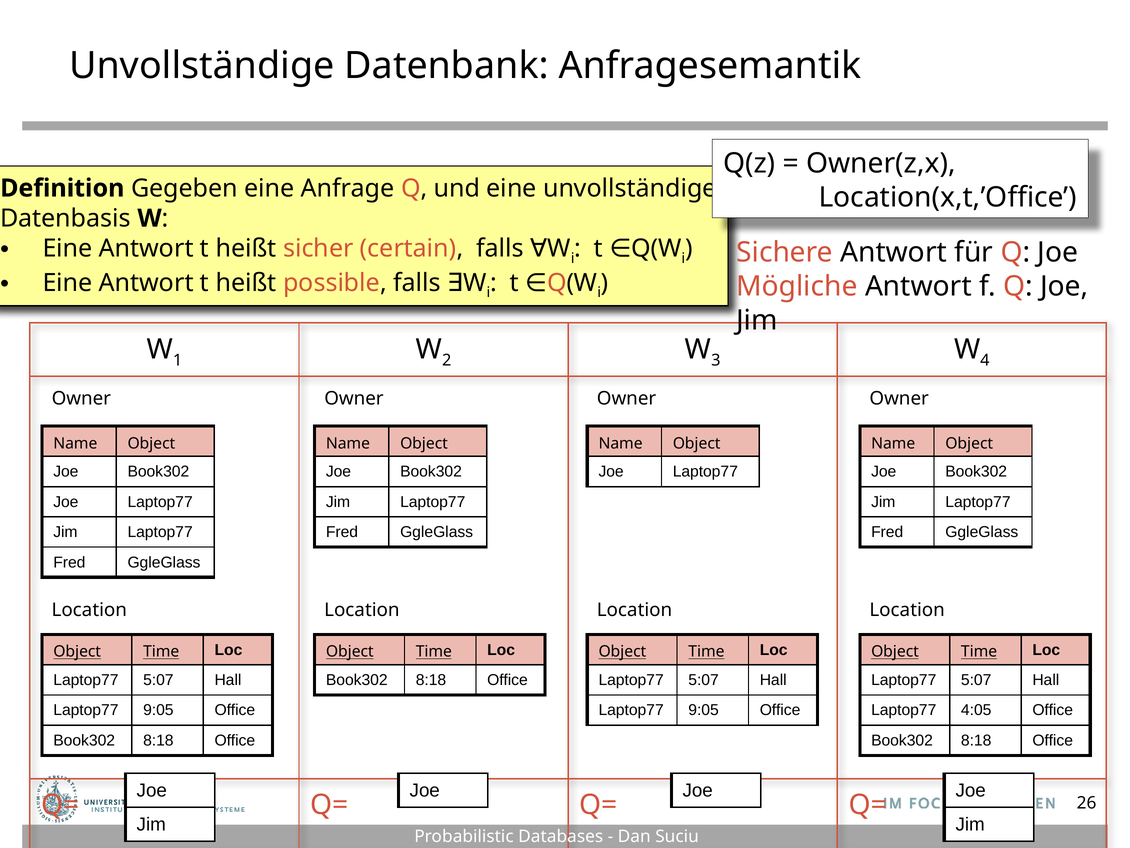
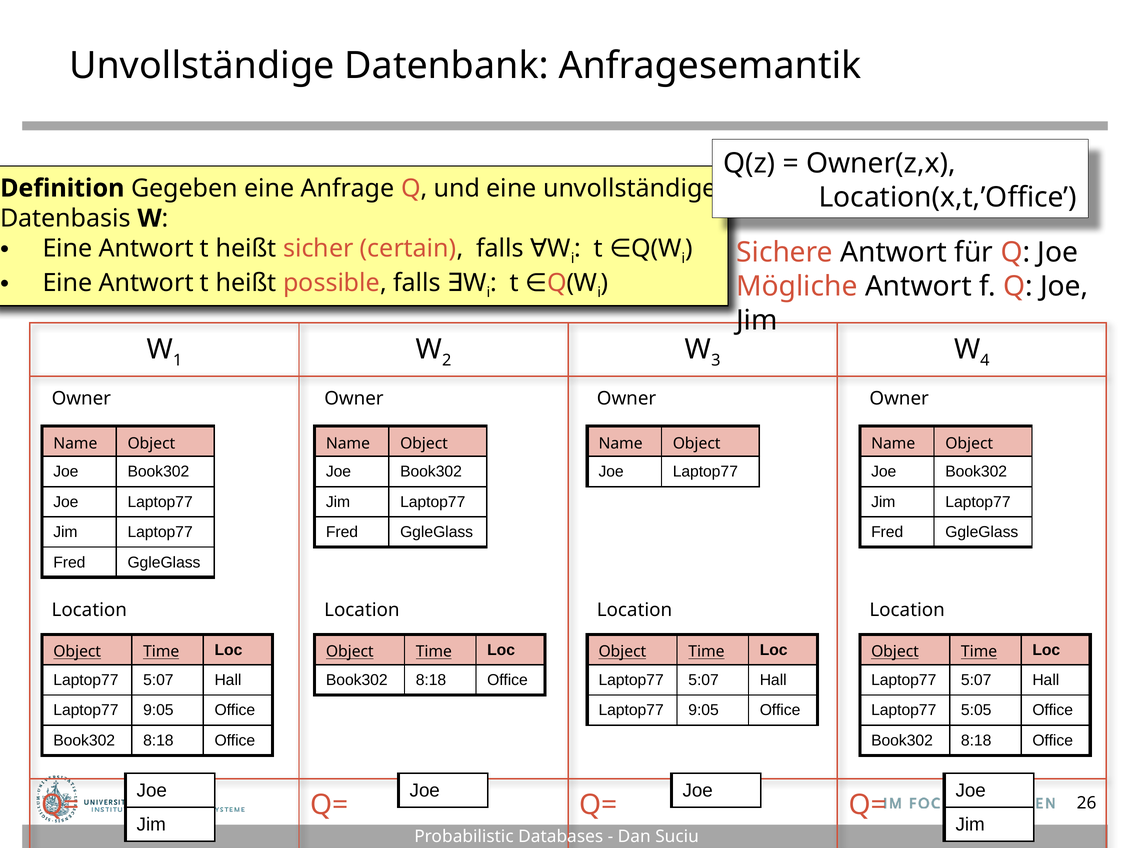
4:05: 4:05 -> 5:05 (976, 710)
